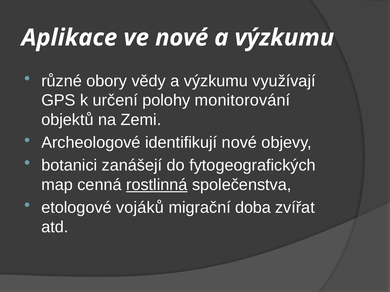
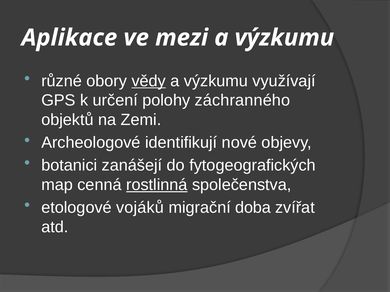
ve nové: nové -> mezi (182, 38)
vědy underline: none -> present (149, 81)
monitorování: monitorování -> záchranného (242, 101)
